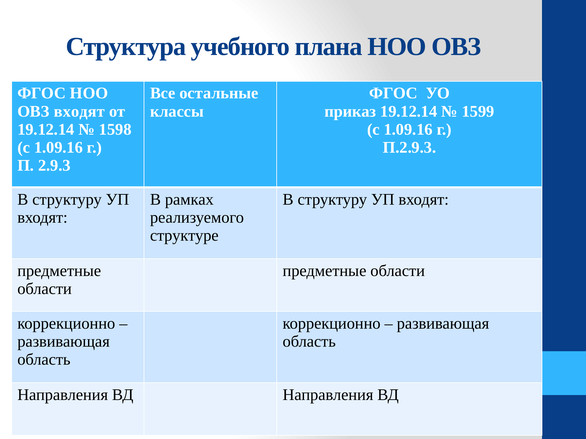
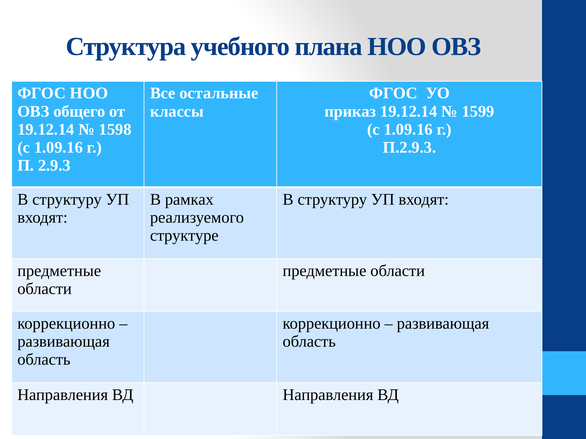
ОВЗ входят: входят -> общего (79, 111)
